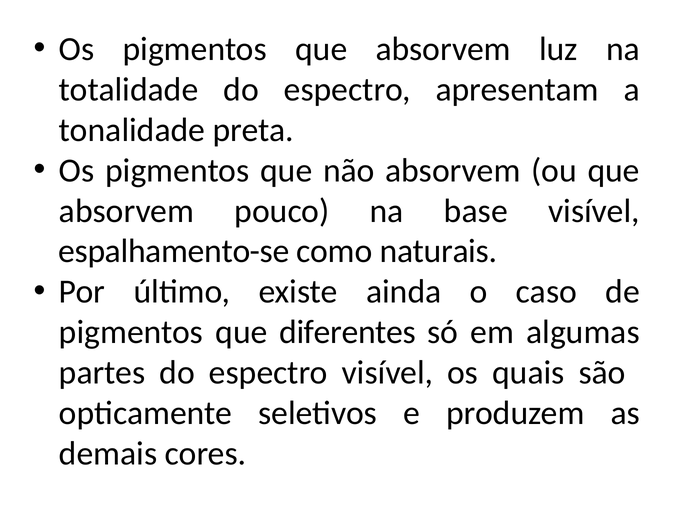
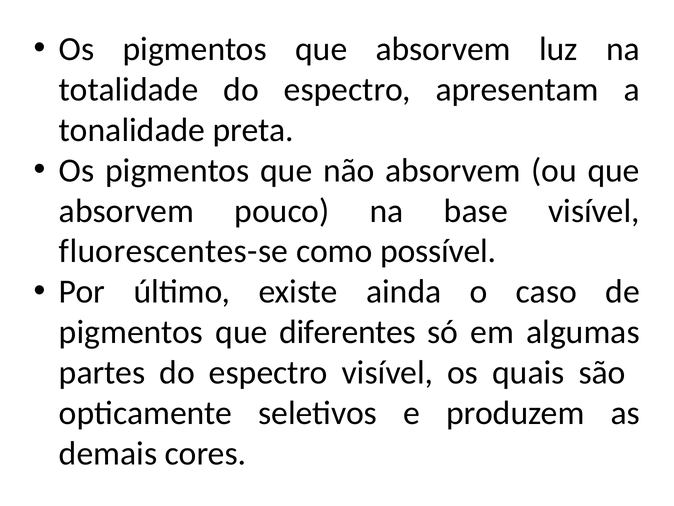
espalhamento-se: espalhamento-se -> fluorescentes-se (174, 251)
naturais: naturais -> possível (438, 251)
